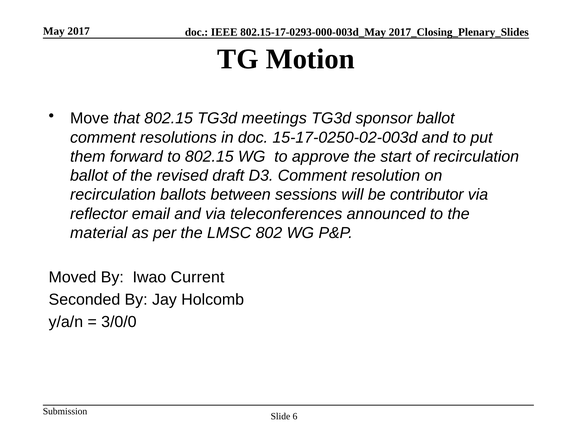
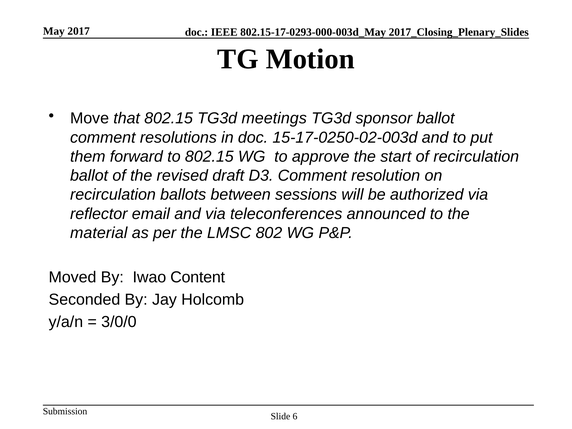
contributor: contributor -> authorized (427, 195)
Current: Current -> Content (198, 277)
